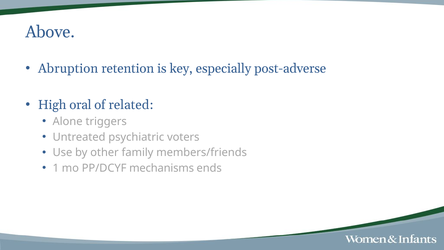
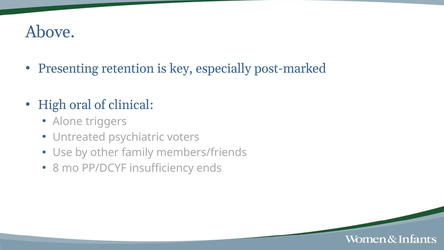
Abruption: Abruption -> Presenting (68, 69)
post-adverse: post-adverse -> post-marked (290, 69)
related: related -> clinical (131, 105)
1: 1 -> 8 (56, 168)
mechanisms: mechanisms -> insufficiency (162, 168)
